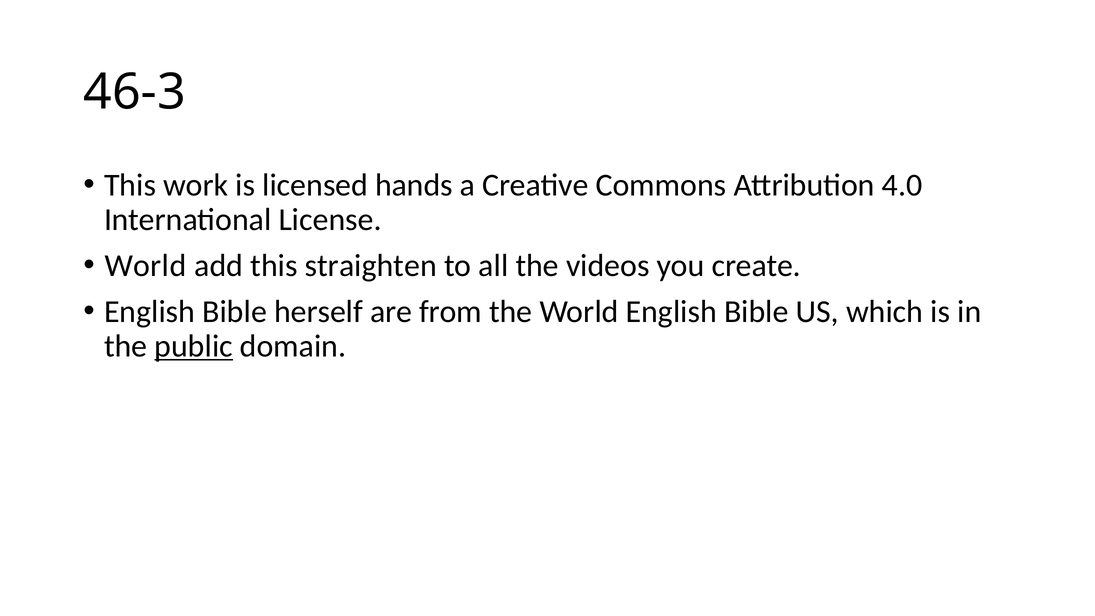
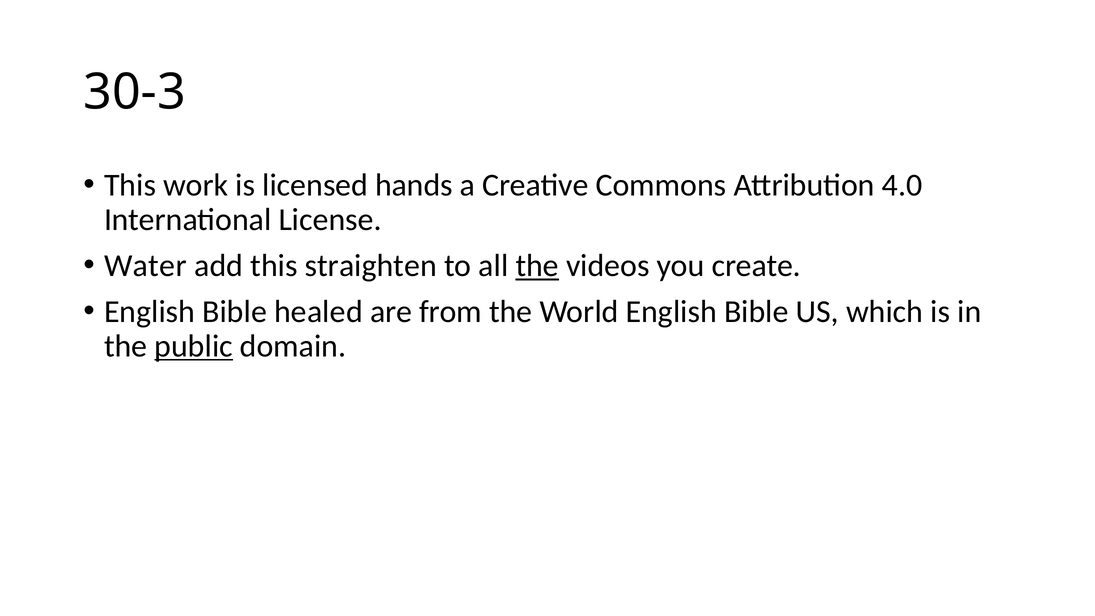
46-3: 46-3 -> 30-3 (135, 92)
World: World -> Water (145, 266)
the underline: none -> present (537, 266)
herself: herself -> healed (318, 311)
